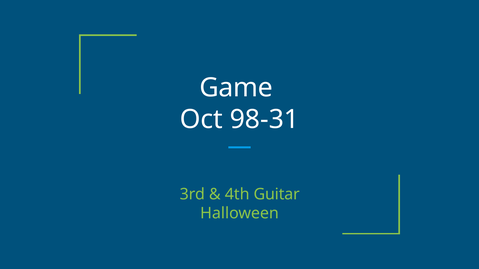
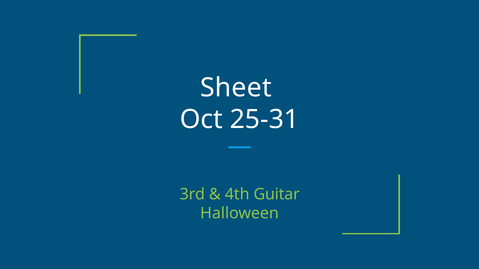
Game: Game -> Sheet (236, 88)
98-31: 98-31 -> 25-31 (264, 120)
